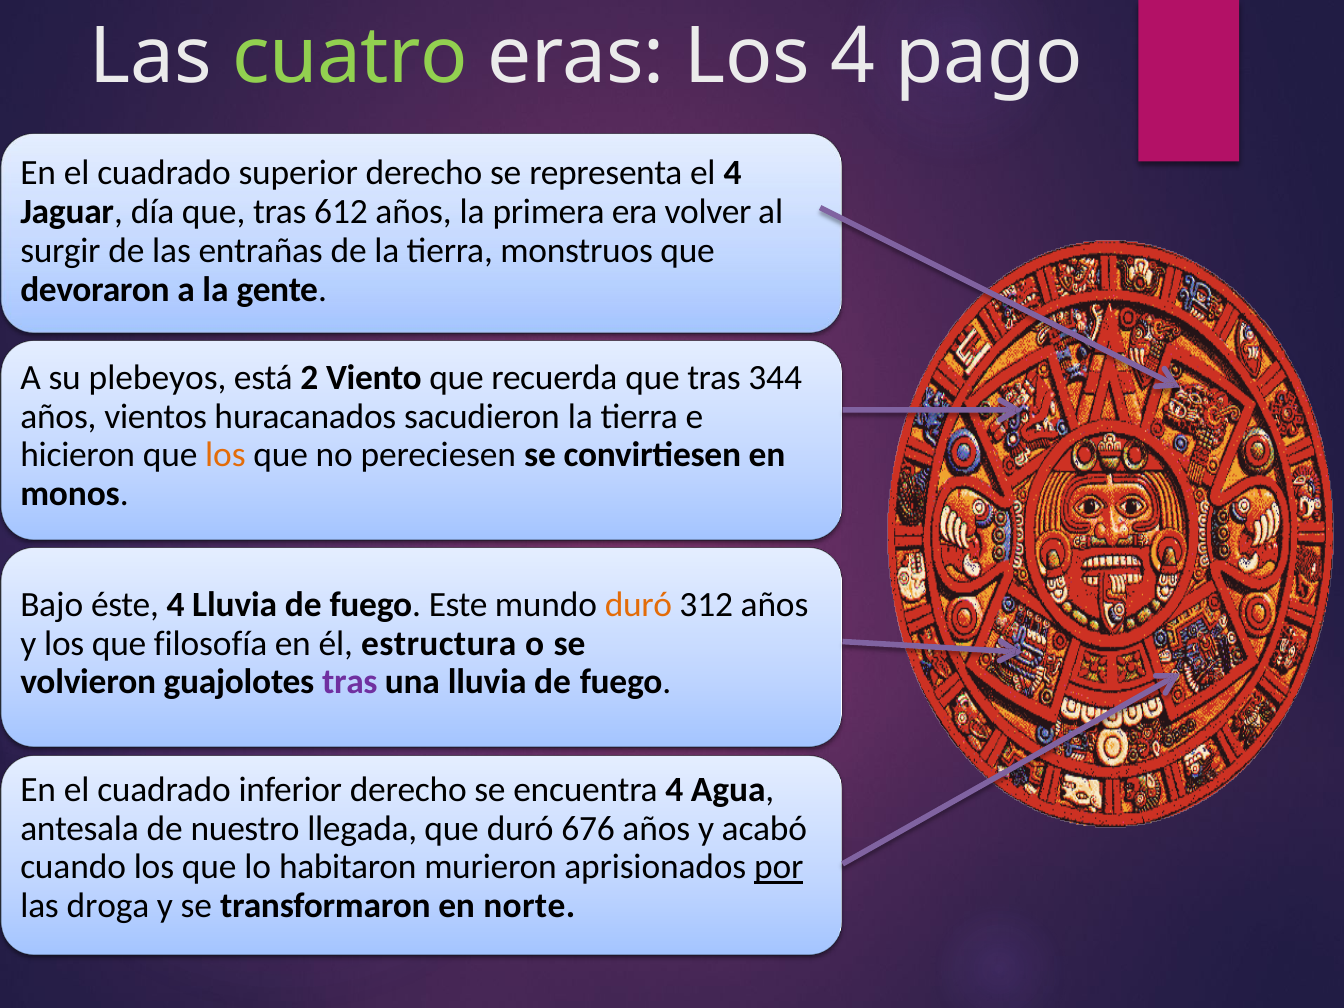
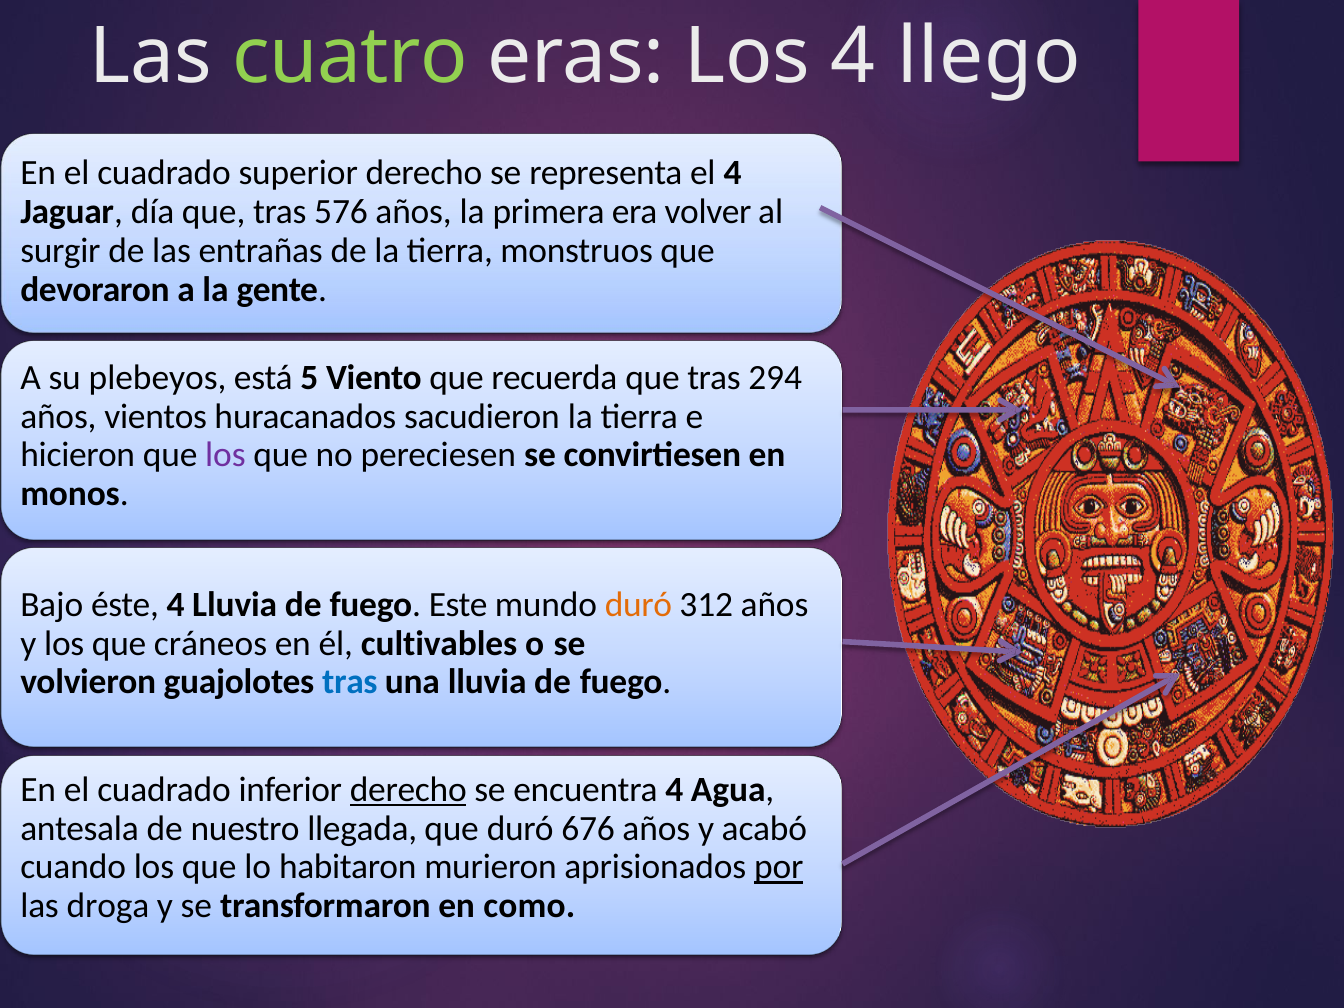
pago: pago -> llego (989, 56)
612: 612 -> 576 (341, 212)
2: 2 -> 5 (309, 378)
344: 344 -> 294 (775, 378)
los colour: orange -> purple (225, 455)
filosofía: filosofía -> cráneos (210, 643)
estructura: estructura -> cultivables (439, 643)
tras colour: purple -> blue (350, 682)
derecho underline: none -> present (408, 790)
norte: norte -> como (529, 906)
